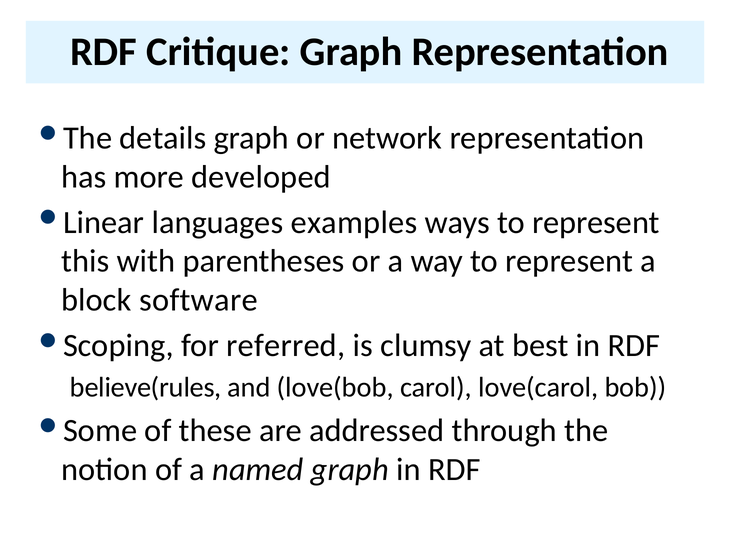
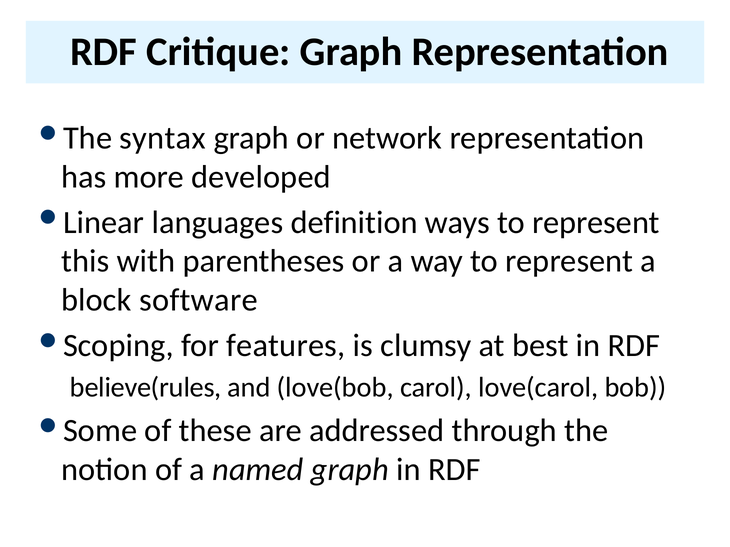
details: details -> syntax (163, 138)
examples: examples -> definition (354, 223)
referred: referred -> features (286, 346)
